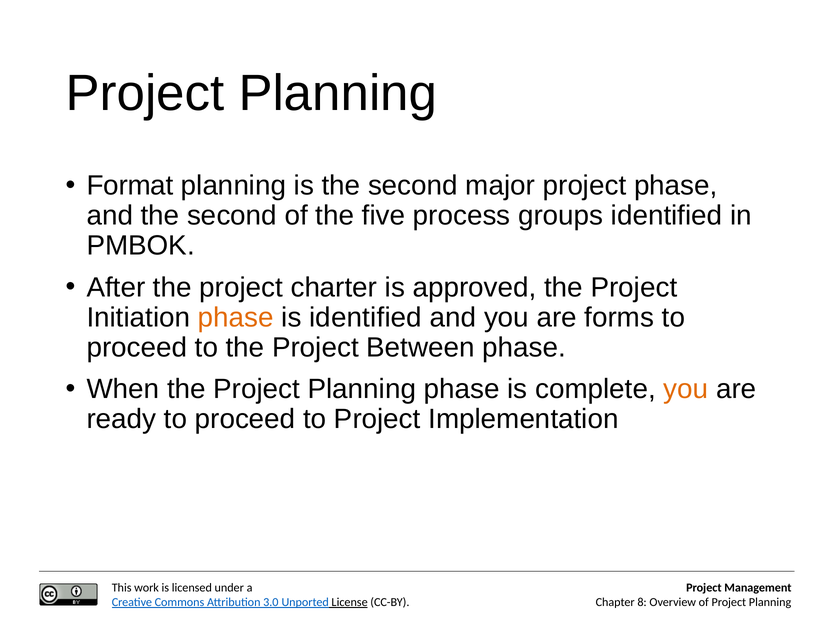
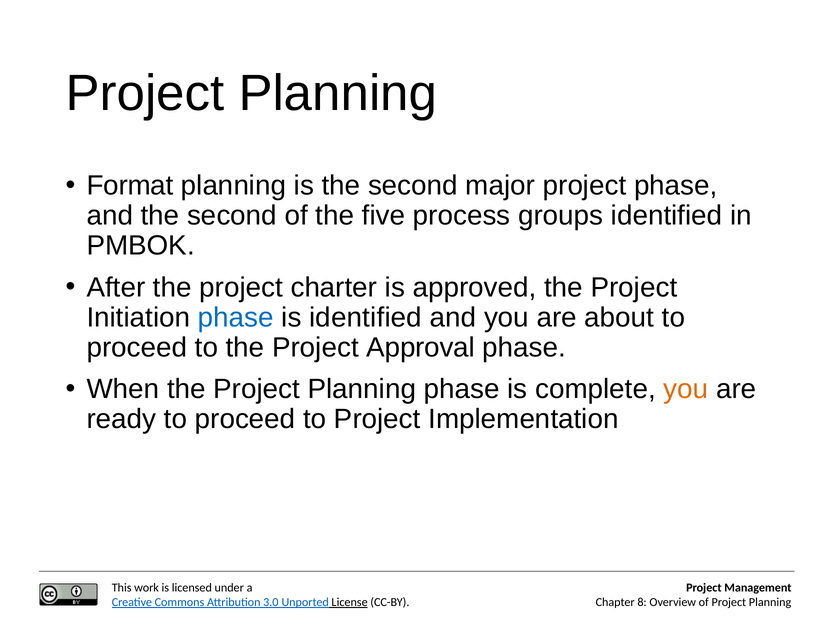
phase colour: orange -> blue (236, 318)
forms: forms -> about (619, 318)
Between: Between -> Approval (421, 348)
